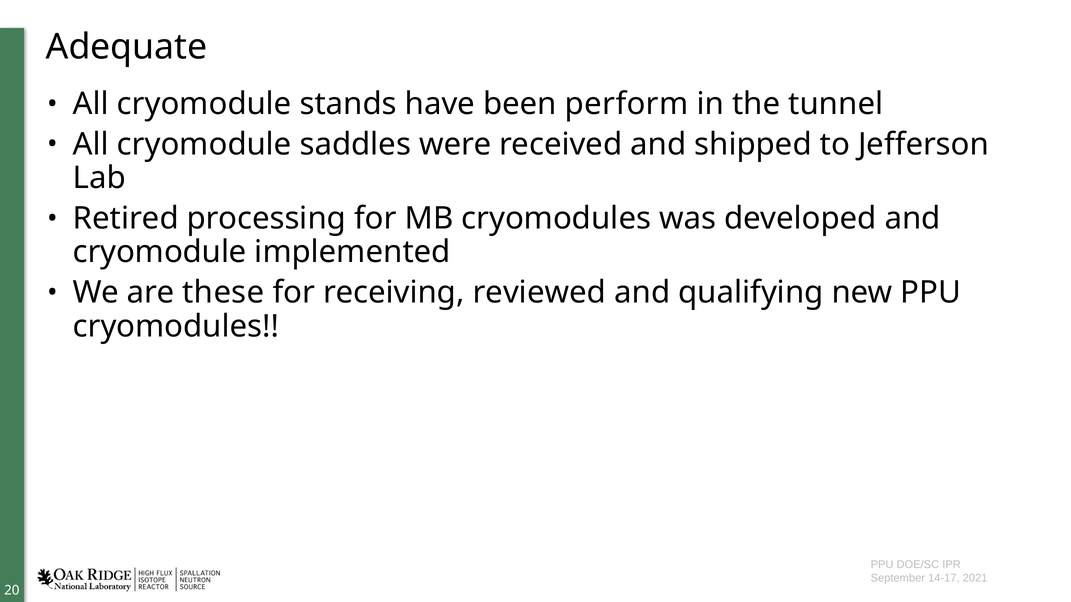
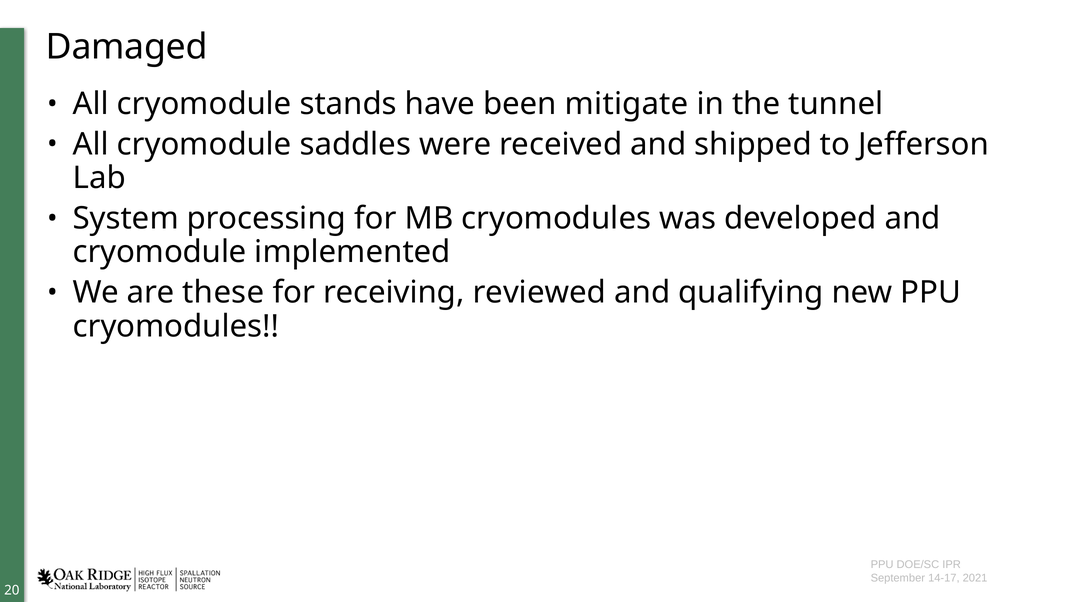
Adequate: Adequate -> Damaged (127, 47)
perform: perform -> mitigate (627, 104)
Retired: Retired -> System (126, 219)
